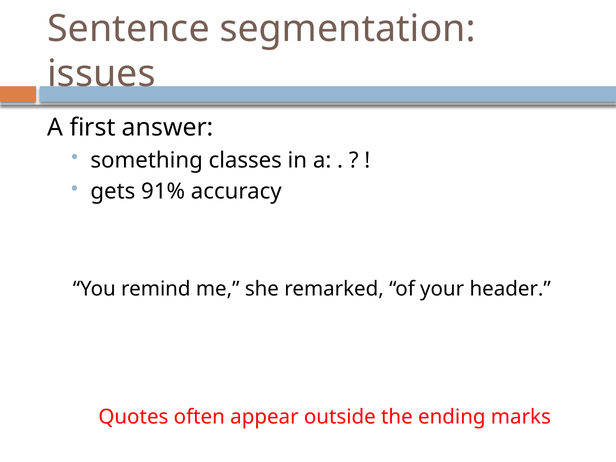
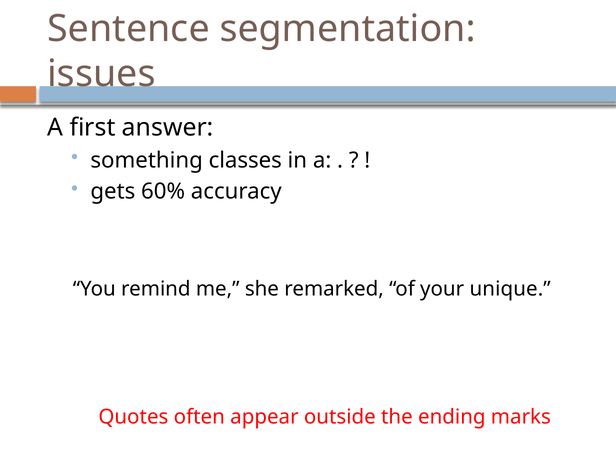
91%: 91% -> 60% (163, 192)
header: header -> unique (510, 289)
